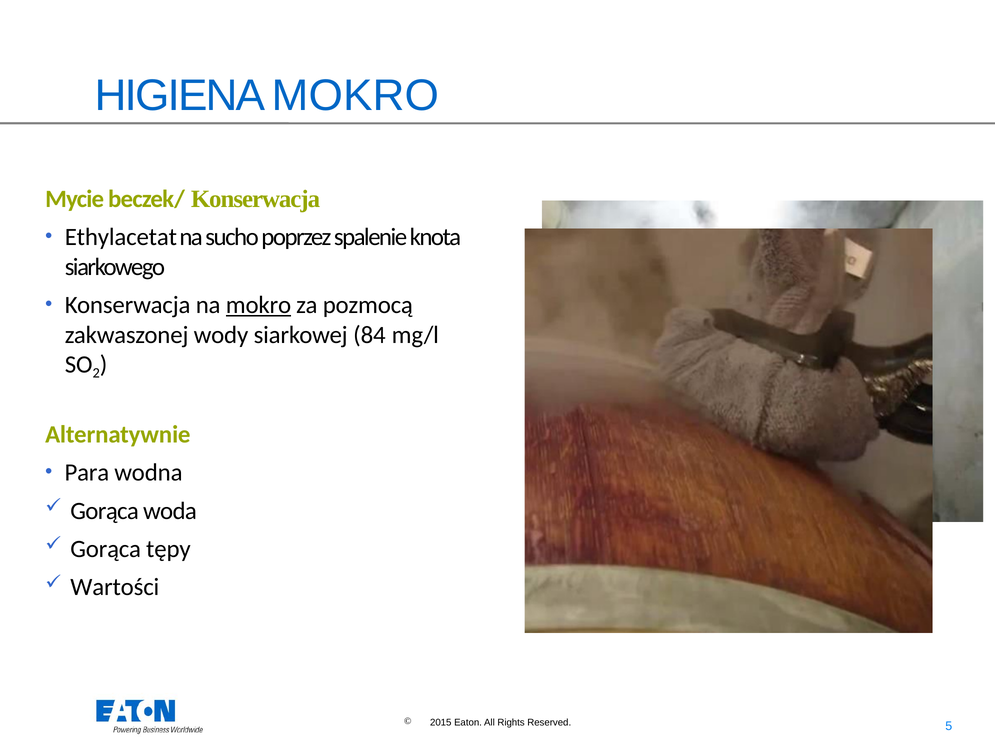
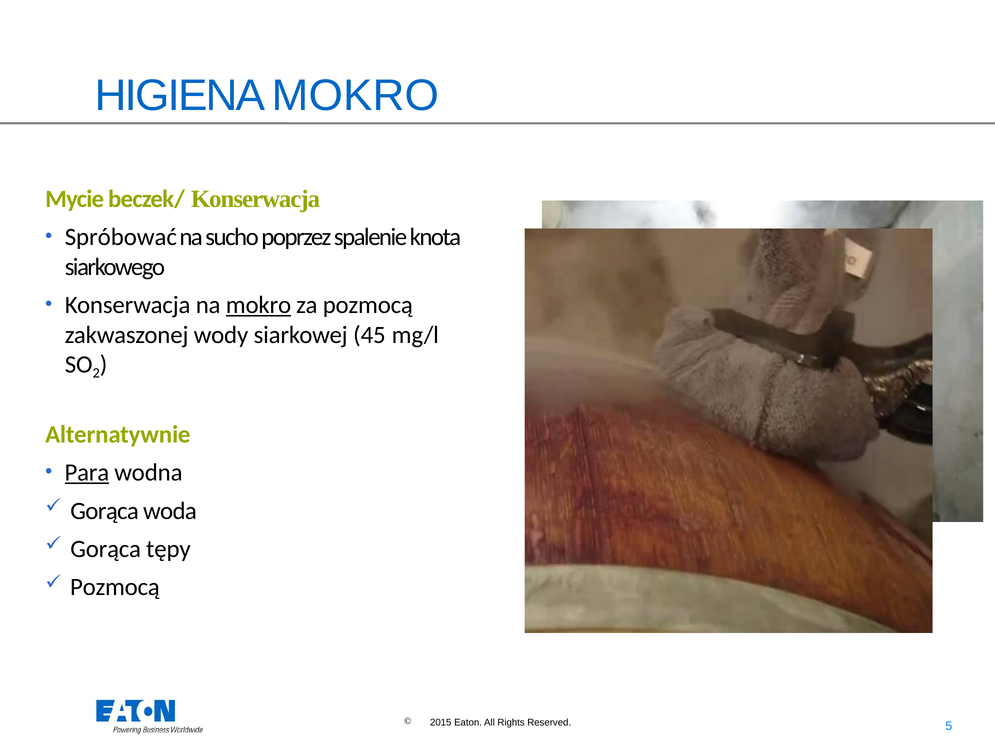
Ethylacetat: Ethylacetat -> Spróbować (121, 237)
84: 84 -> 45 (369, 335)
Para underline: none -> present (87, 473)
Wartości: Wartości -> Pozmocą (115, 587)
